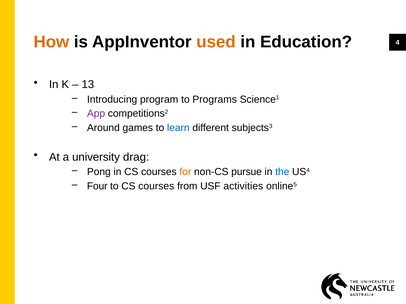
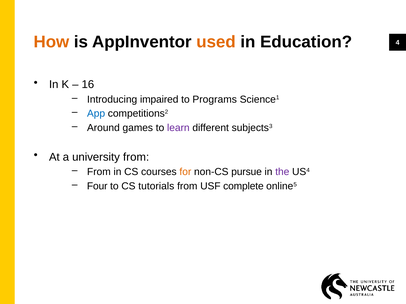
13: 13 -> 16 (88, 85)
program: program -> impaired (159, 100)
App colour: purple -> blue (96, 114)
learn colour: blue -> purple (178, 128)
university drag: drag -> from (136, 157)
Pong: Pong -> From (99, 172)
the colour: blue -> purple (282, 172)
to CS courses: courses -> tutorials (156, 186)
activities: activities -> complete (243, 186)
